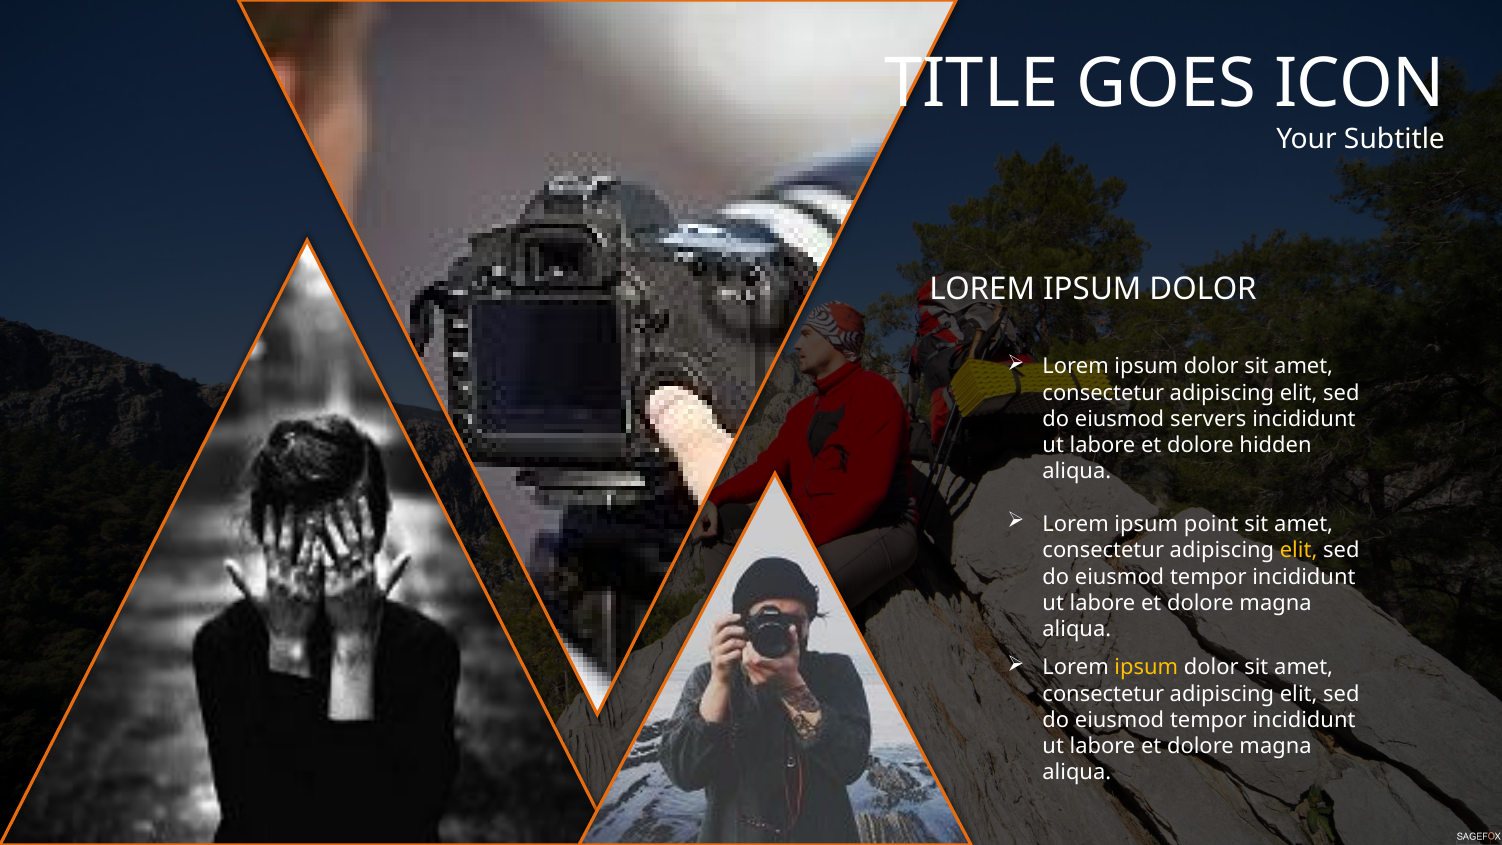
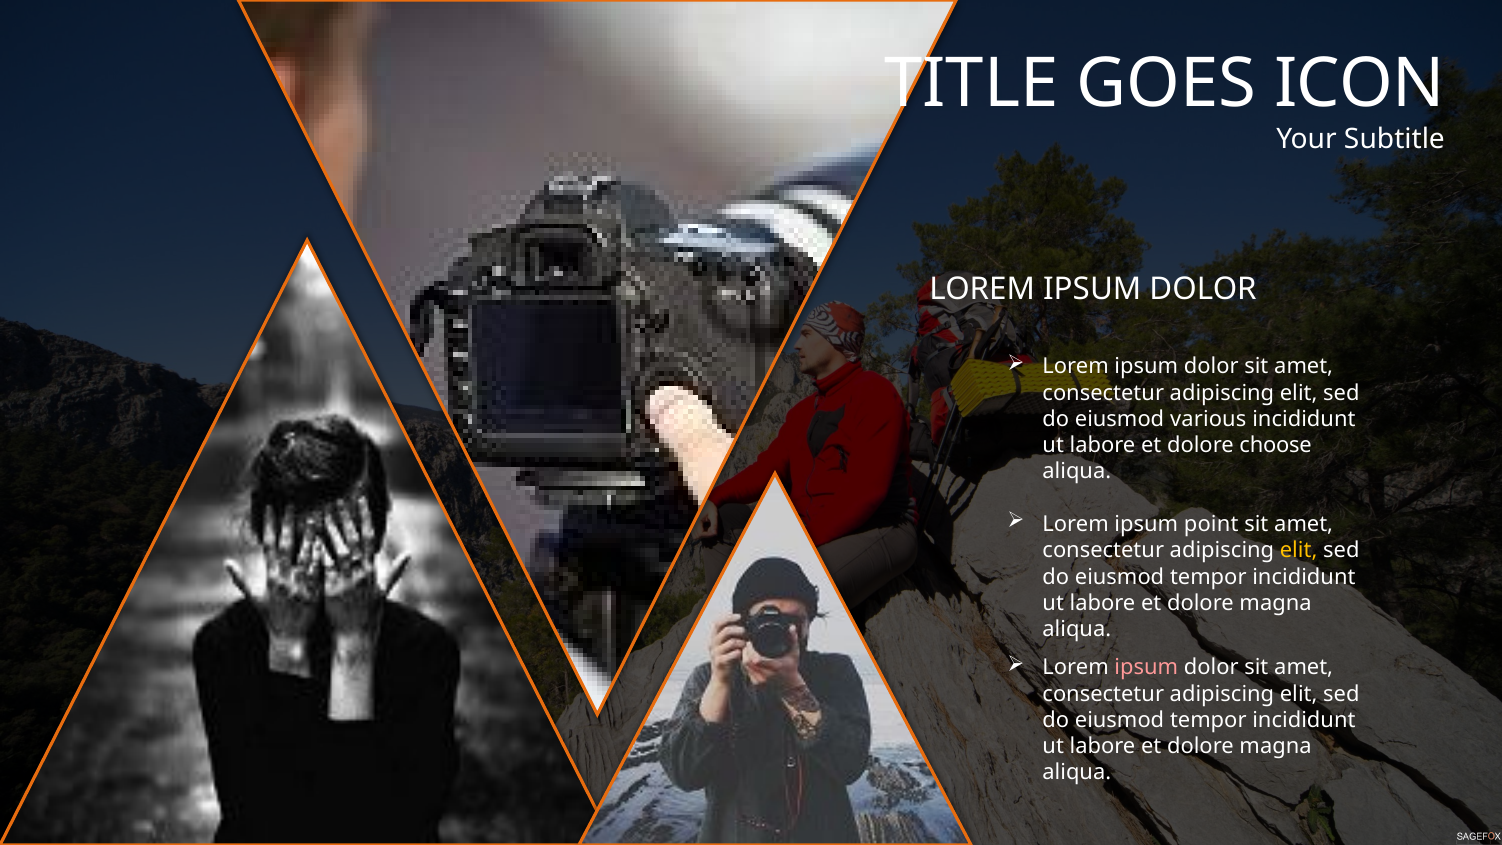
servers: servers -> various (1208, 419)
hidden: hidden -> choose (1276, 445)
ipsum colour: yellow -> pink (1146, 667)
